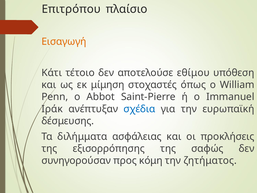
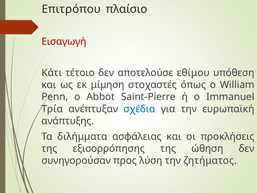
Εισαγωγή colour: orange -> red (64, 42)
Ιράκ: Ιράκ -> Τρία (52, 109)
δέσμευσης: δέσμευσης -> ανάπτυξης (68, 121)
σαφώς: σαφώς -> ώθηση (207, 148)
κόμη: κόμη -> λύση (151, 160)
